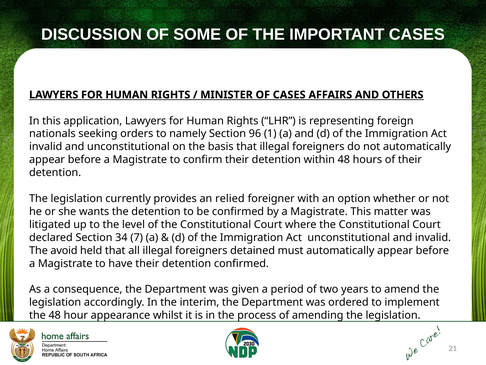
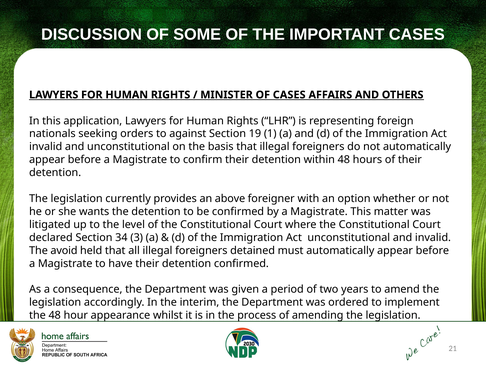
namely: namely -> against (188, 134)
96: 96 -> 19 (255, 134)
relied: relied -> above (230, 198)
7: 7 -> 3 (137, 237)
